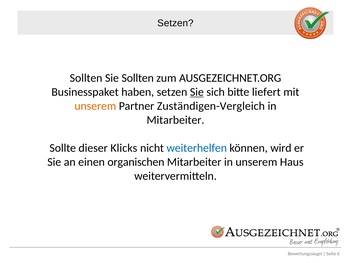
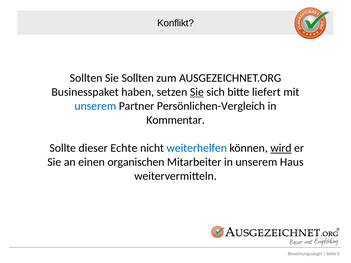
Setzen: Setzen -> Konflikt (176, 23)
unserem colour: orange -> blue (95, 106)
Zuständigen-Vergleich: Zuständigen-Vergleich -> Persönlichen-Vergleich (211, 106)
Mitarbeiter: Mitarbeiter -> Kommentar (176, 120)
Klicks: Klicks -> Echte (124, 148)
wird underline: none -> present (281, 148)
